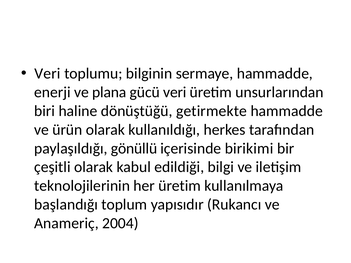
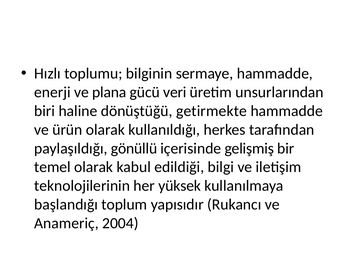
Veri: Veri -> Hızlı (48, 74)
birikimi: birikimi -> gelişmiş (249, 149)
çeşitli: çeşitli -> temel (52, 167)
her üretim: üretim -> yüksek (180, 186)
